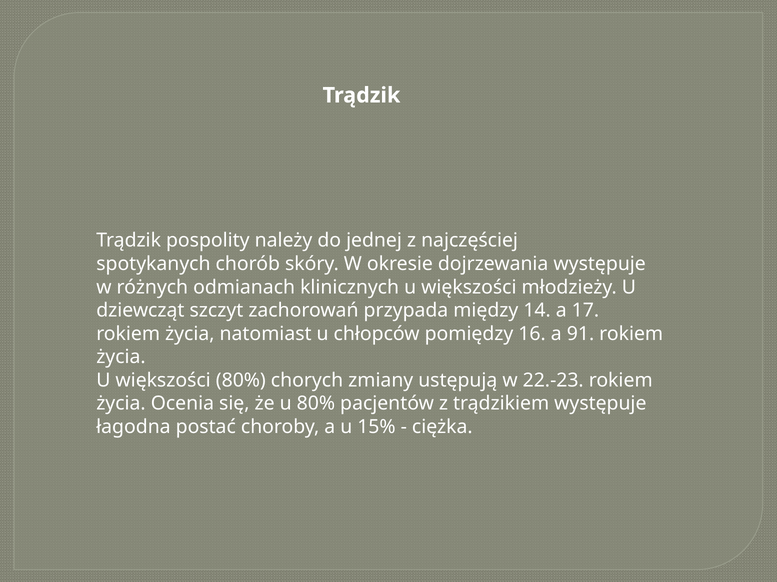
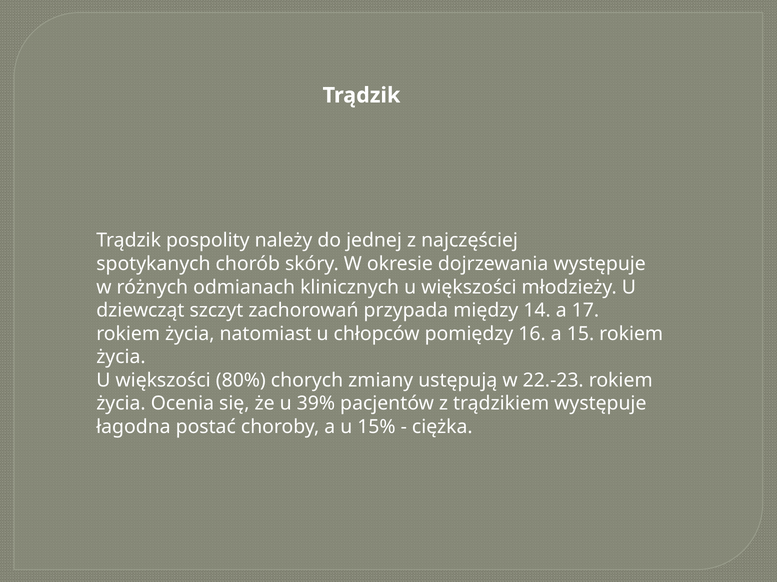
91: 91 -> 15 (580, 334)
u 80%: 80% -> 39% (316, 404)
